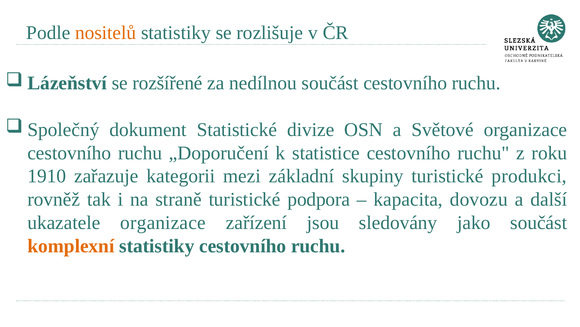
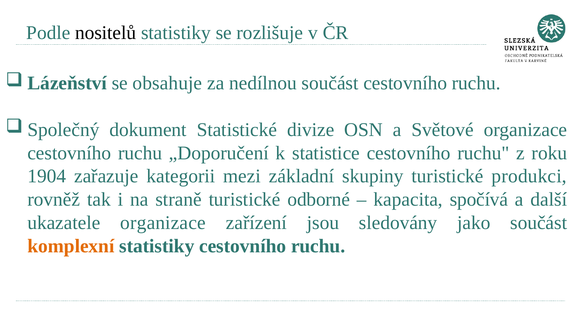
nositelů colour: orange -> black (106, 33)
rozšířené: rozšířené -> obsahuje (167, 83)
1910: 1910 -> 1904 (47, 176)
podpora: podpora -> odborné (319, 199)
dovozu: dovozu -> spočívá (479, 199)
